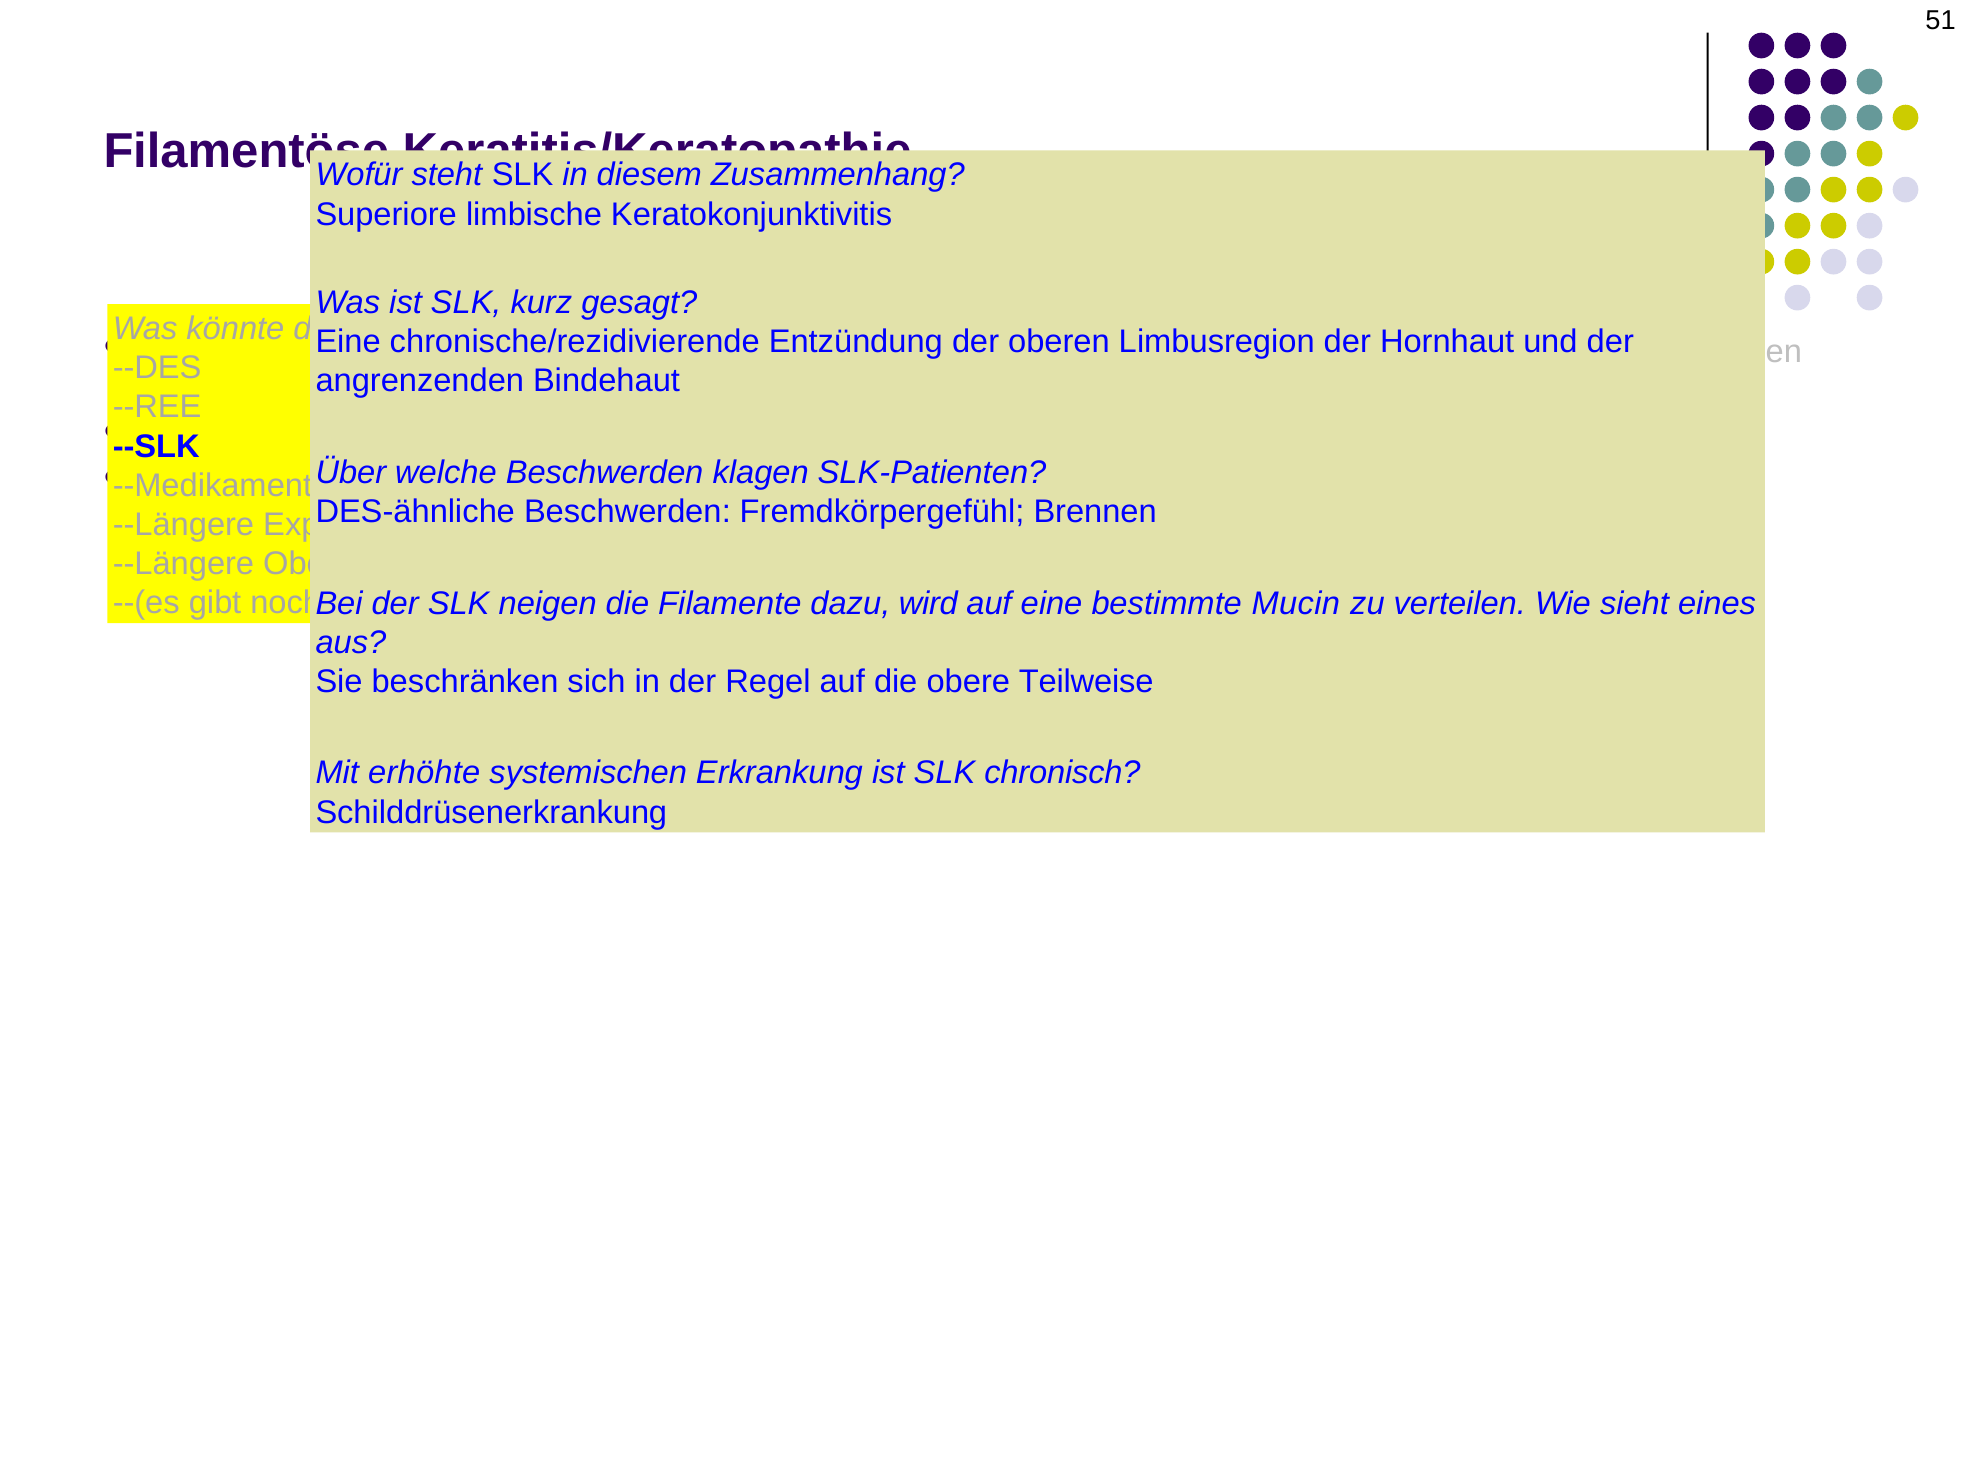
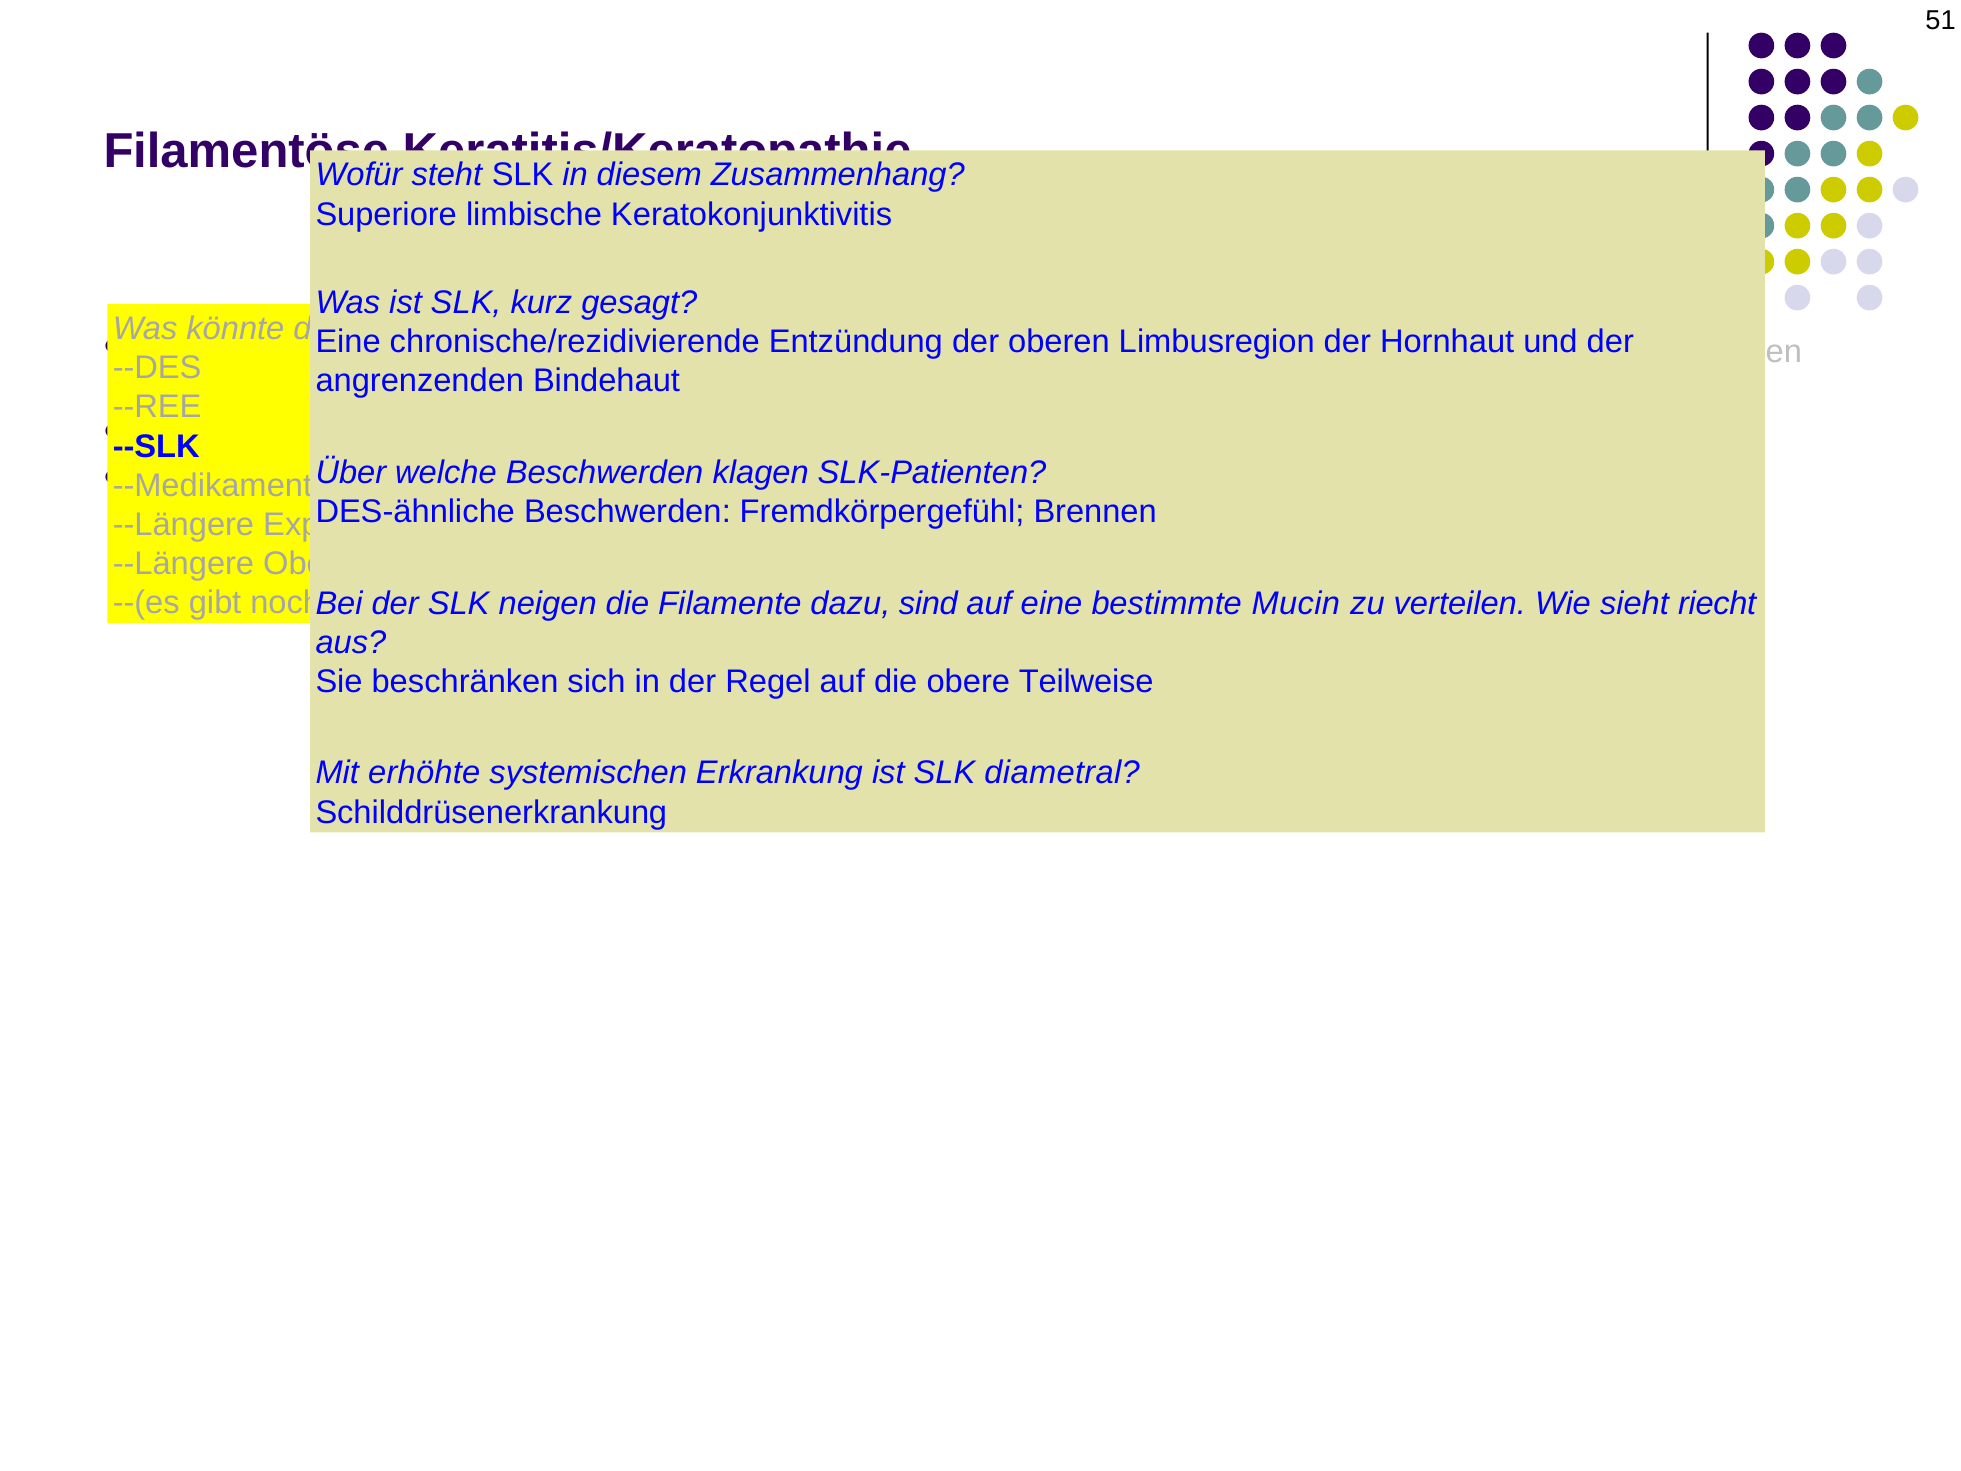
wird: wird -> sind (928, 603)
eines: eines -> riecht (1717, 603)
chronisch: chronisch -> diametral (1062, 773)
